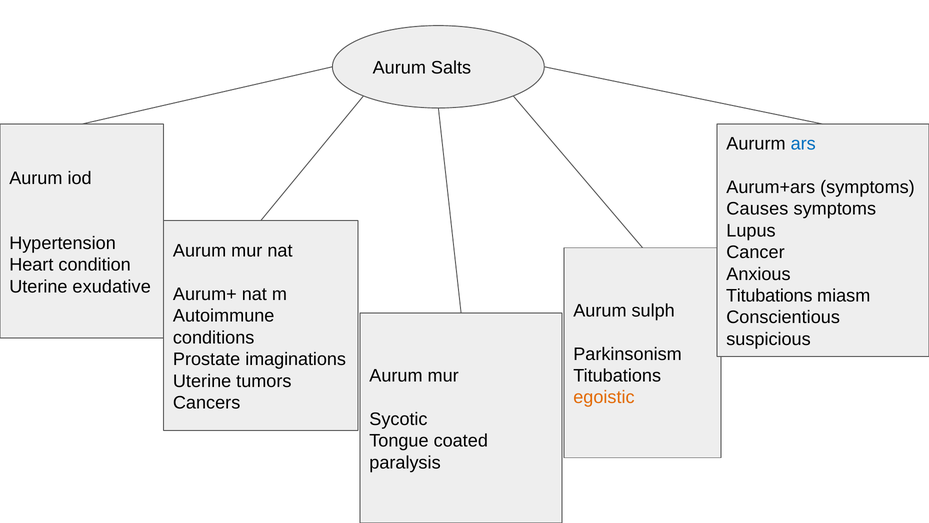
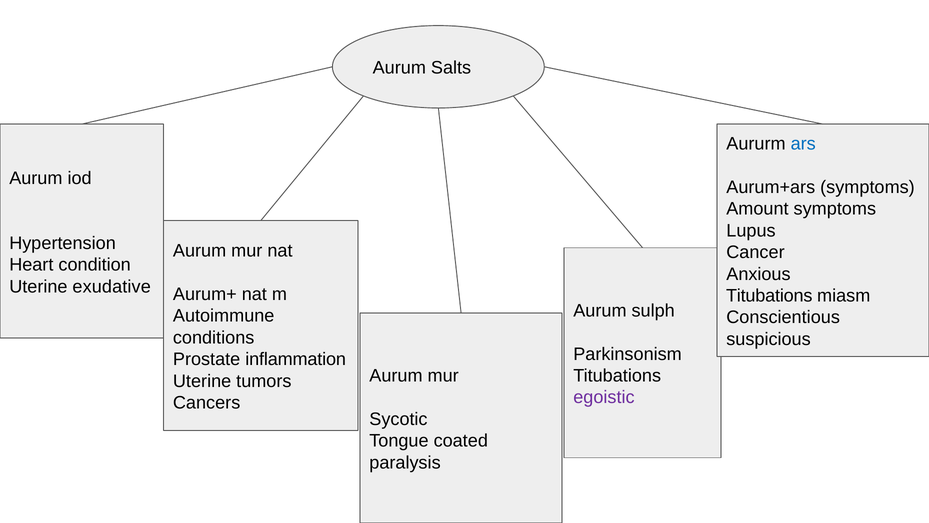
Causes: Causes -> Amount (757, 209)
imaginations: imaginations -> inflammation (296, 359)
egoistic colour: orange -> purple (604, 397)
